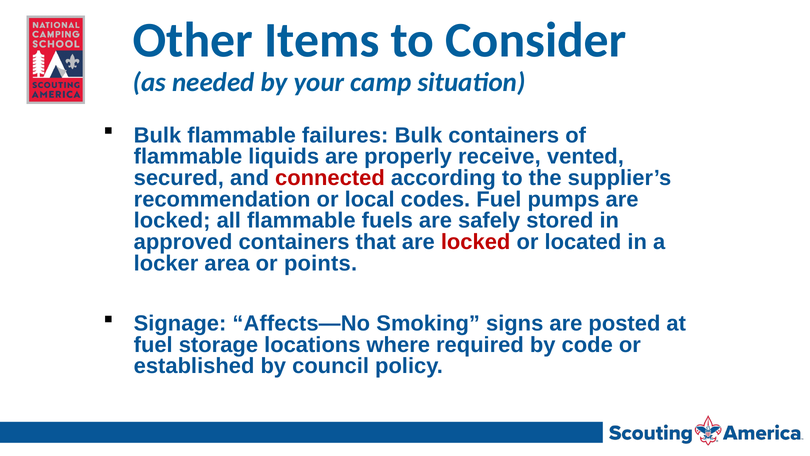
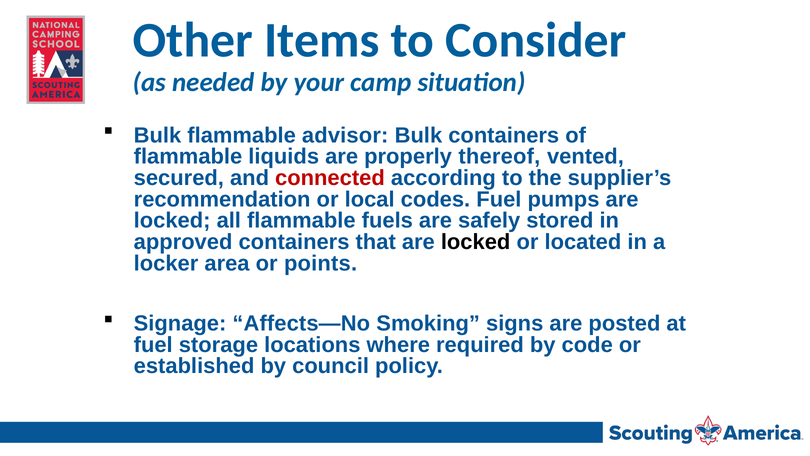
failures: failures -> advisor (345, 135)
receive: receive -> thereof (499, 156)
locked colour: red -> black (476, 242)
